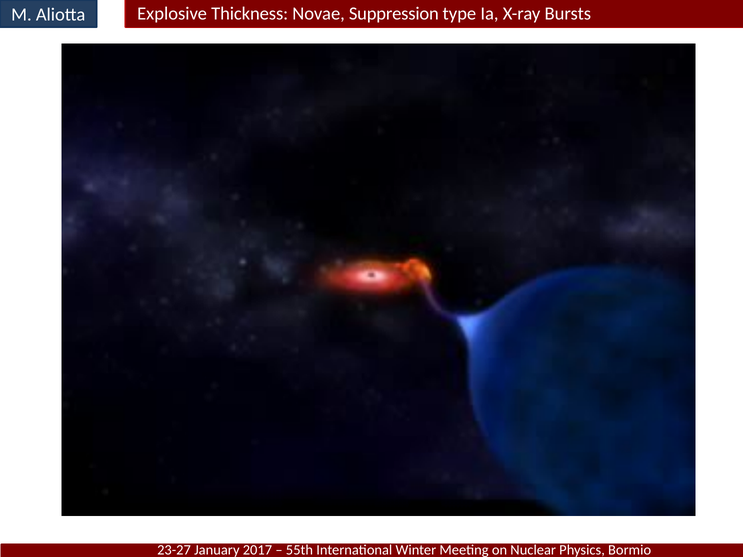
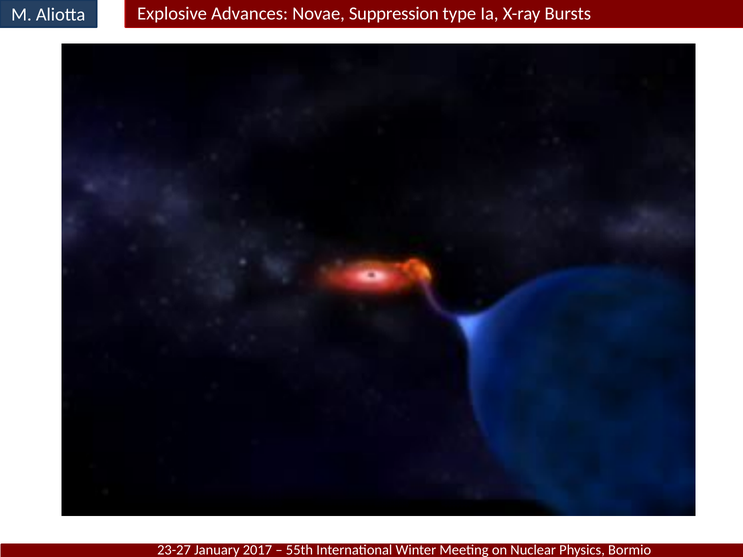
Thickness: Thickness -> Advances (250, 14)
